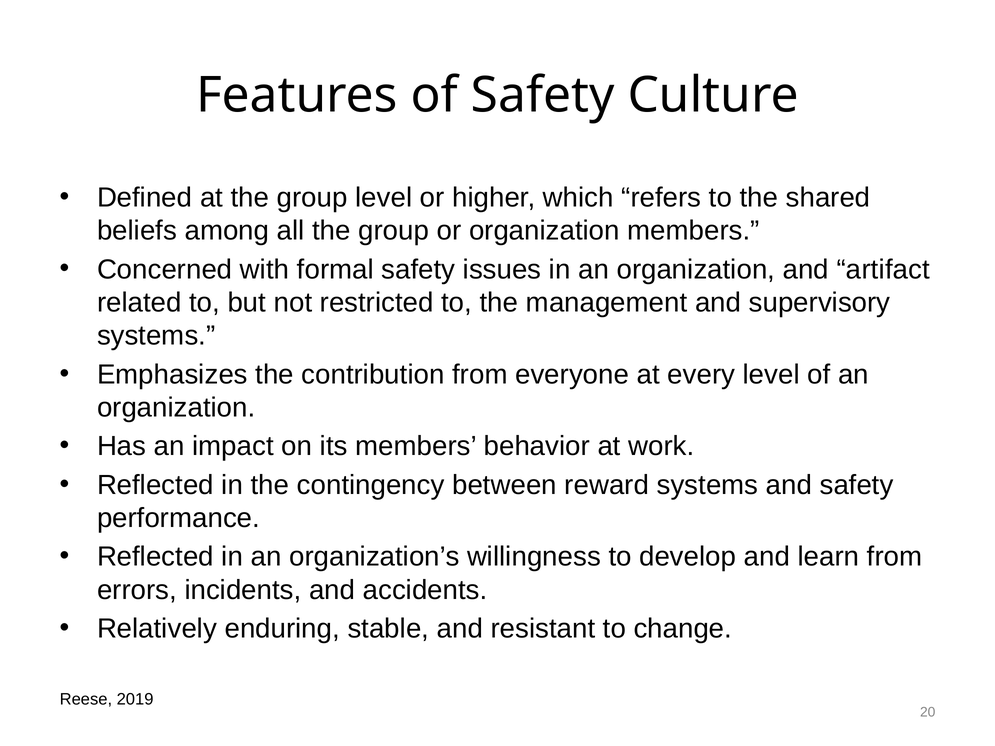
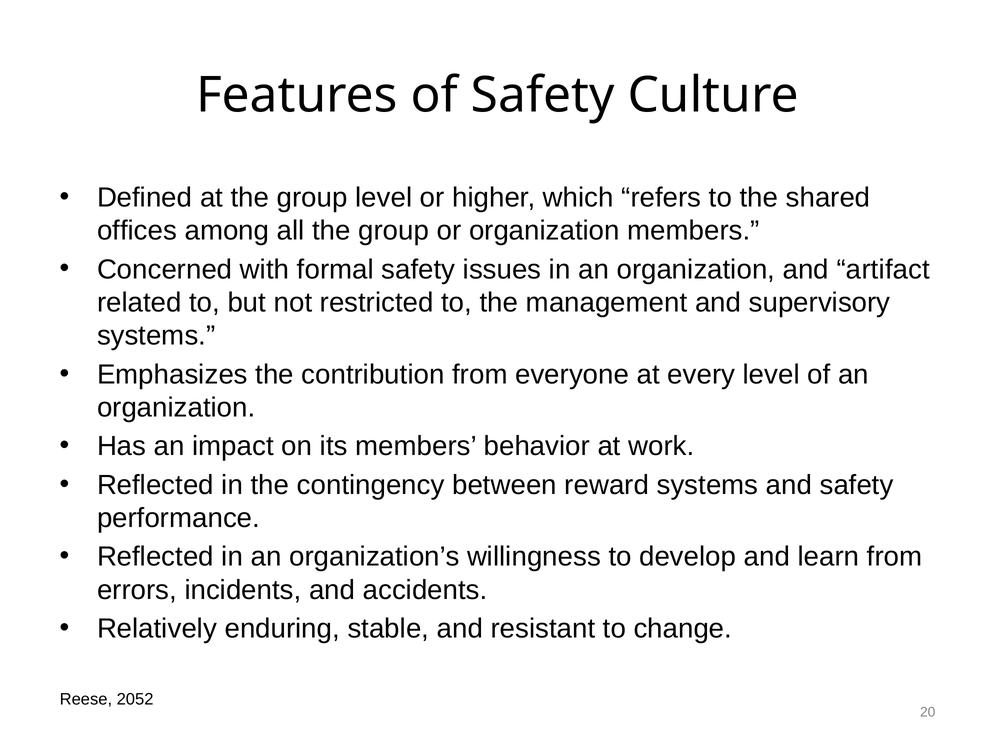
beliefs: beliefs -> offices (137, 231)
2019: 2019 -> 2052 (135, 699)
